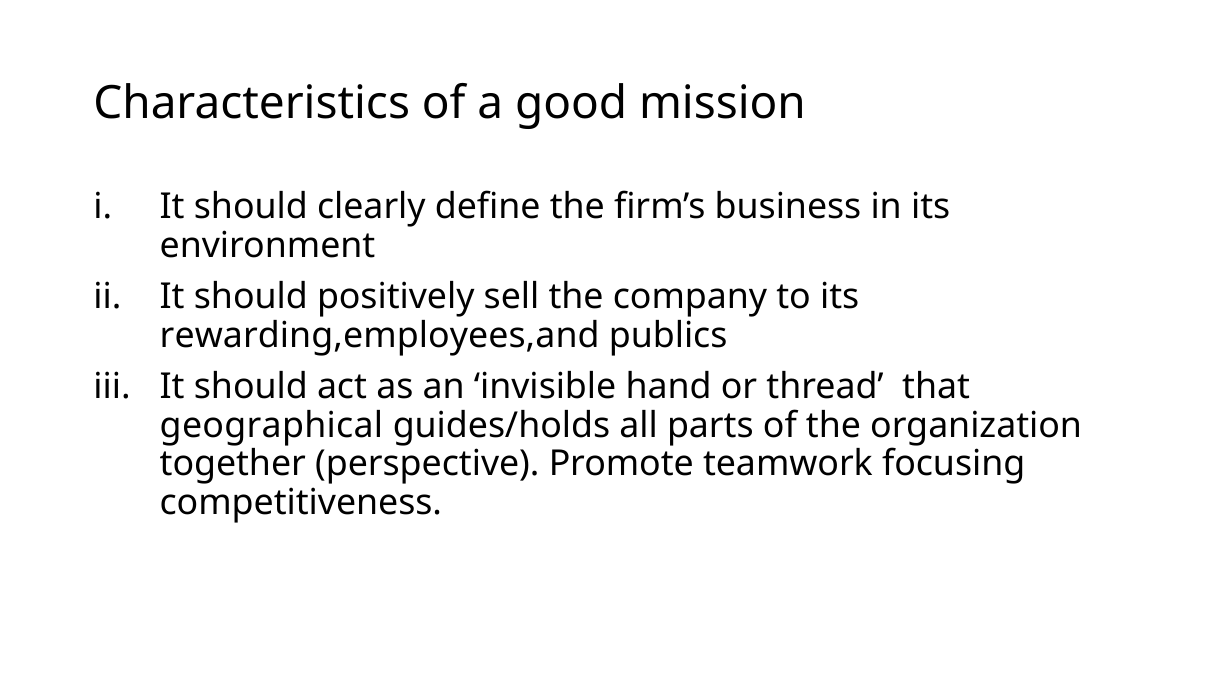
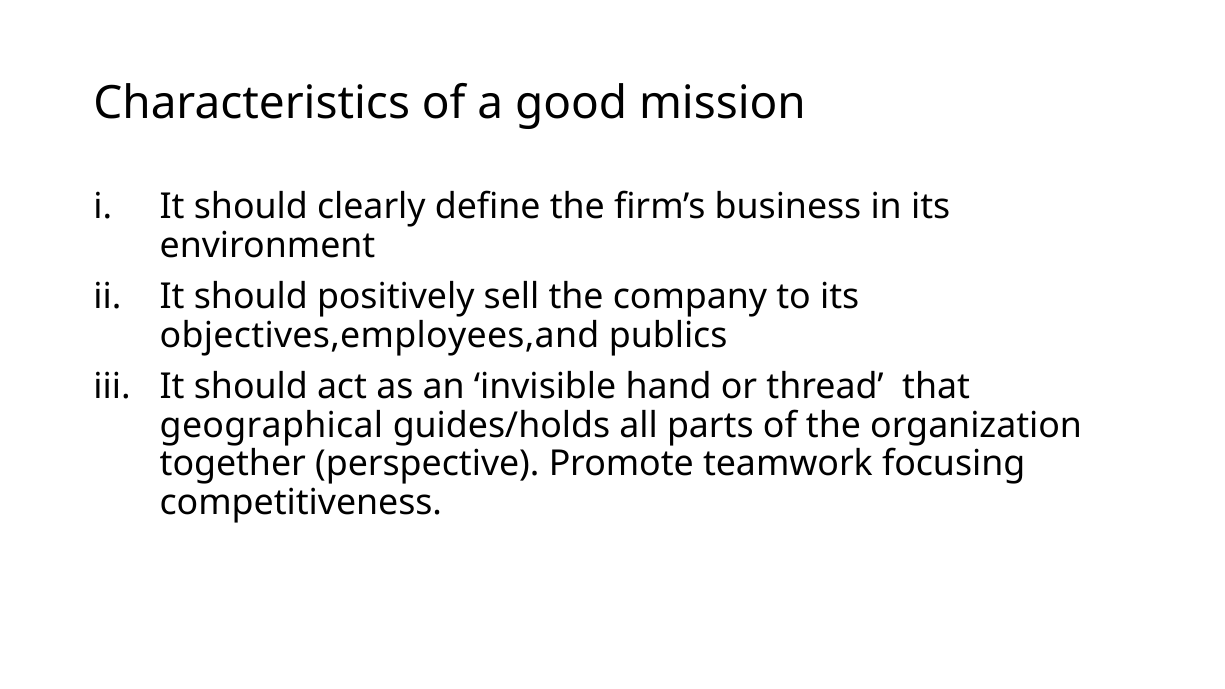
rewarding,employees,and: rewarding,employees,and -> objectives,employees,and (380, 336)
